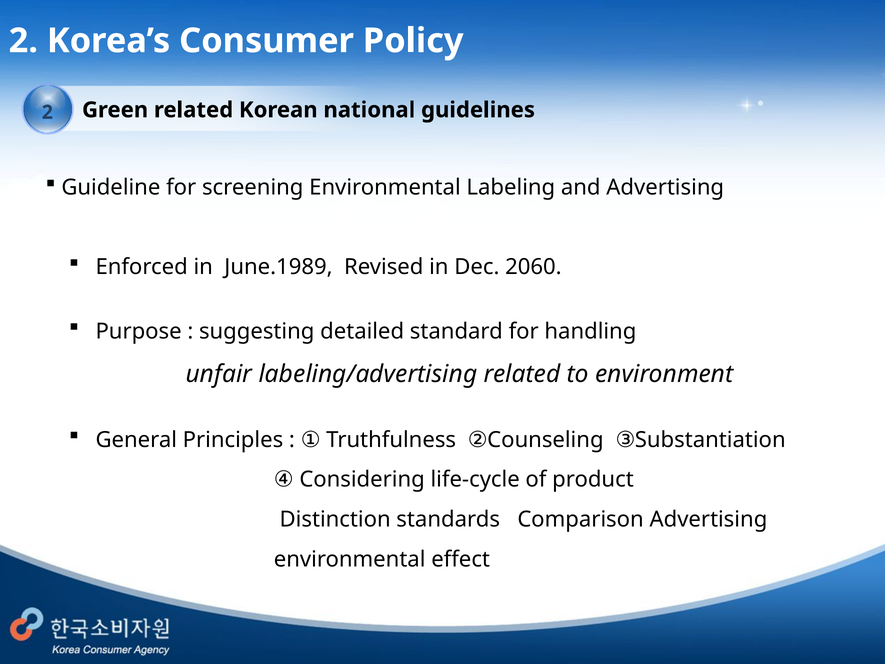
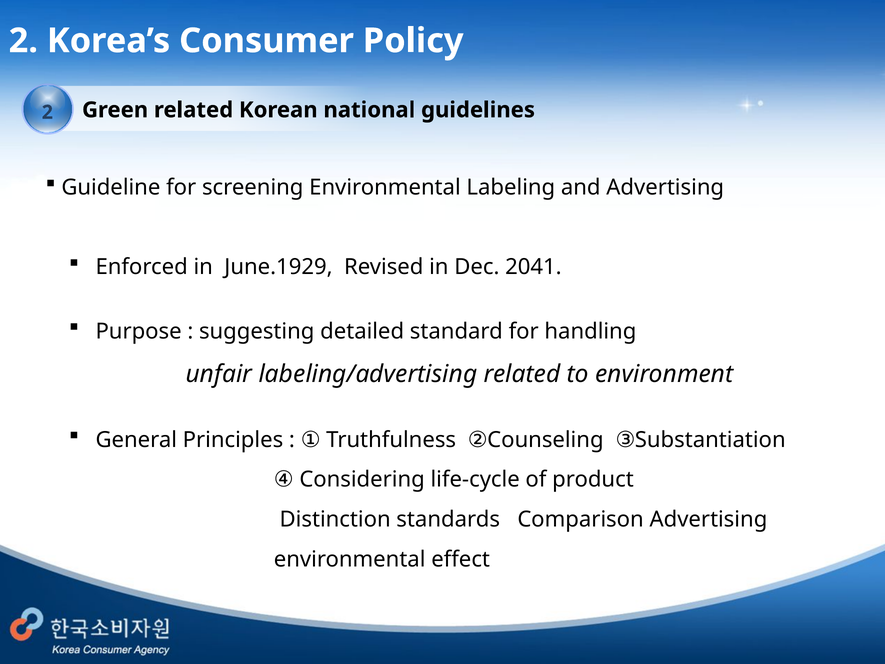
June.1989: June.1989 -> June.1929 (279, 267)
2060: 2060 -> 2041 (533, 267)
